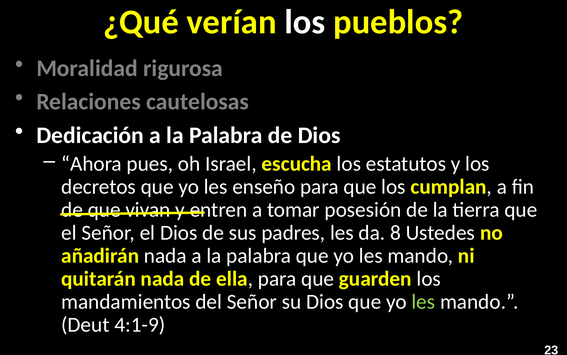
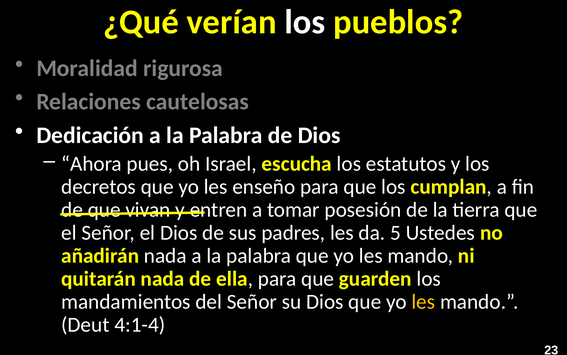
8: 8 -> 5 (395, 232)
les colour: light green -> yellow (423, 301)
4:1-9: 4:1-9 -> 4:1-4 (140, 324)
